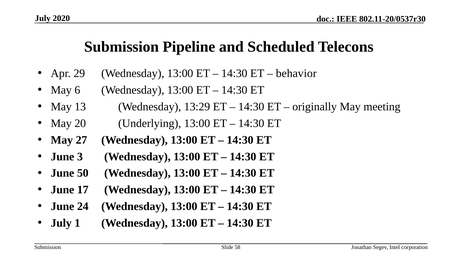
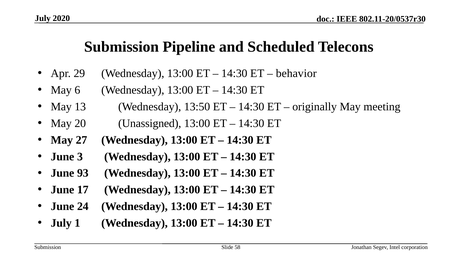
13:29: 13:29 -> 13:50 (197, 107)
Underlying: Underlying -> Unassigned (150, 123)
50: 50 -> 93 (83, 173)
